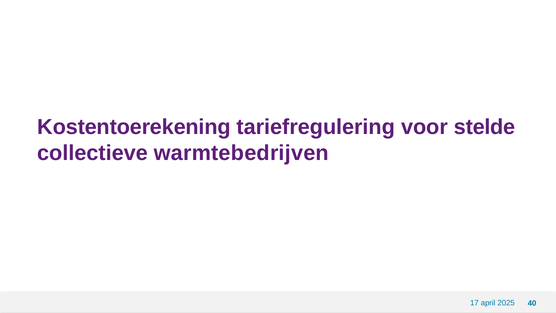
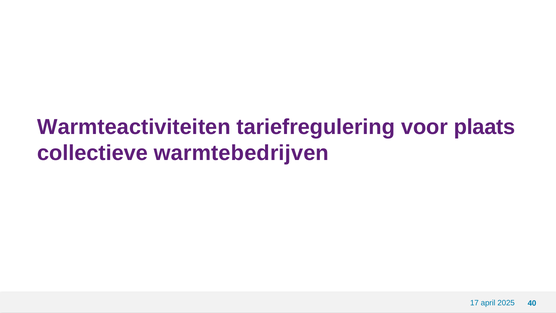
Kostentoerekening: Kostentoerekening -> Warmteactiviteiten (134, 127)
stelde: stelde -> plaats (485, 127)
